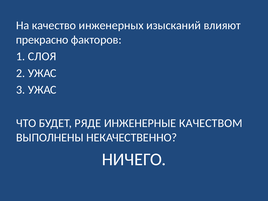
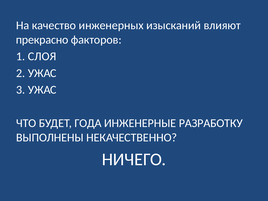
РЯДЕ: РЯДЕ -> ГОДА (88, 123)
КАЧЕСТВОМ: КАЧЕСТВОМ -> РАЗРАБОТКУ (211, 123)
